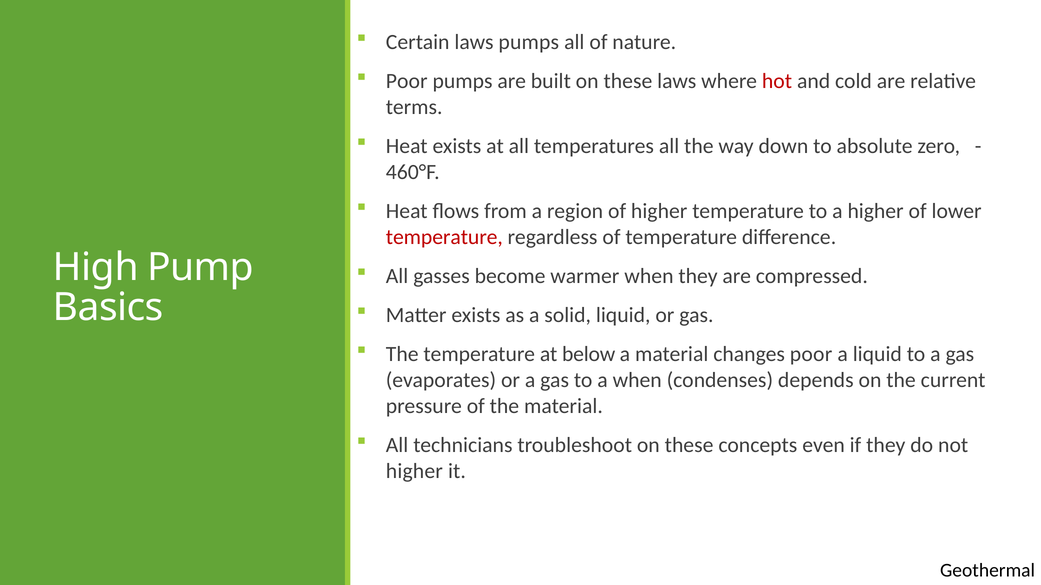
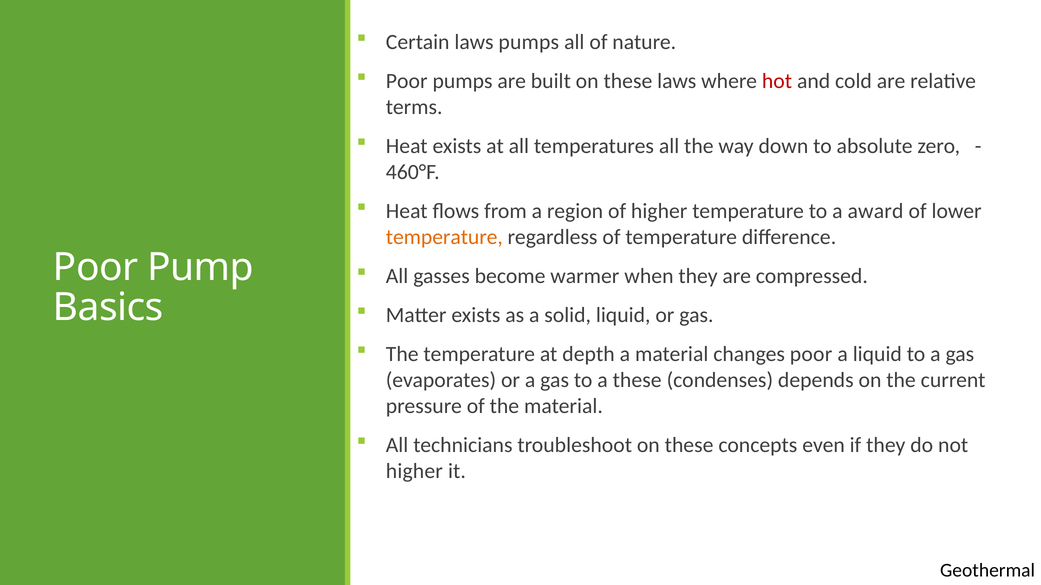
a higher: higher -> award (875, 211)
temperature colour: red -> orange (444, 237)
High: High -> Poor (96, 268)
below: below -> depth (589, 354)
a when: when -> these (637, 381)
